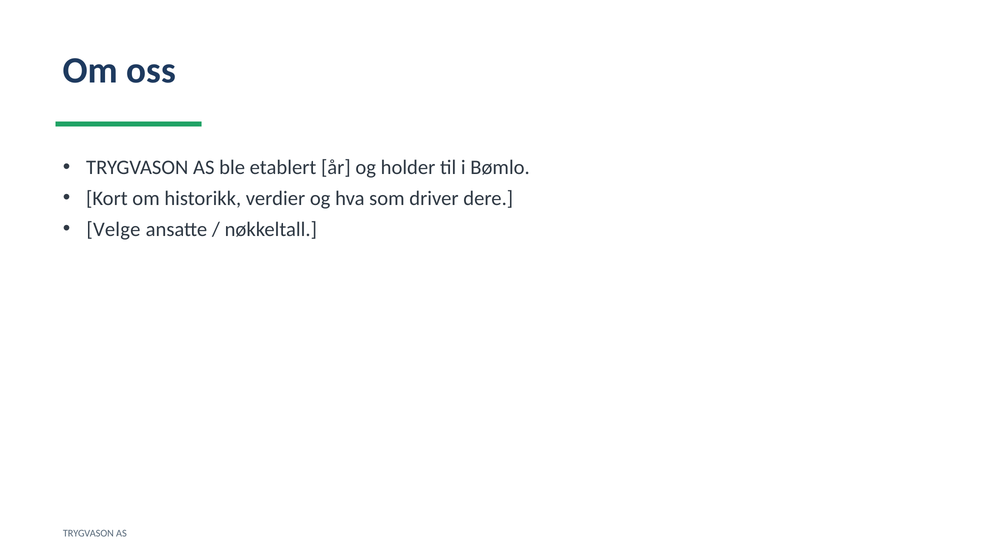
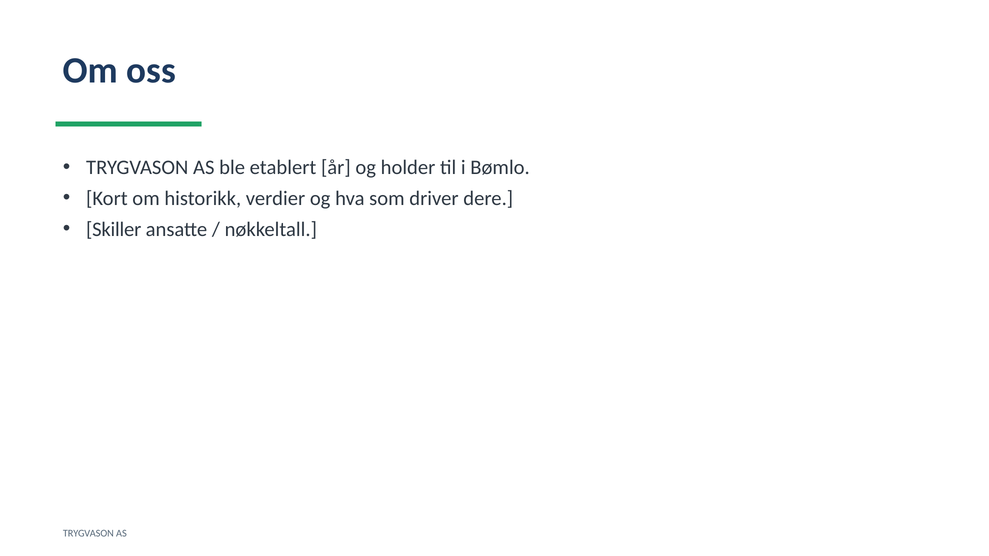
Velge: Velge -> Skiller (114, 229)
